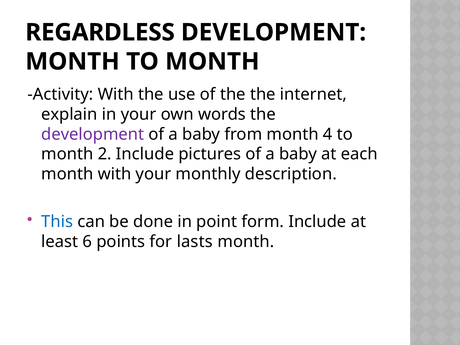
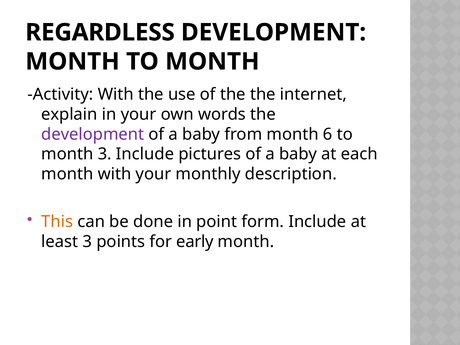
4: 4 -> 6 (328, 134)
month 2: 2 -> 3 (105, 154)
This colour: blue -> orange (57, 222)
least 6: 6 -> 3 (87, 242)
lasts: lasts -> early (195, 242)
